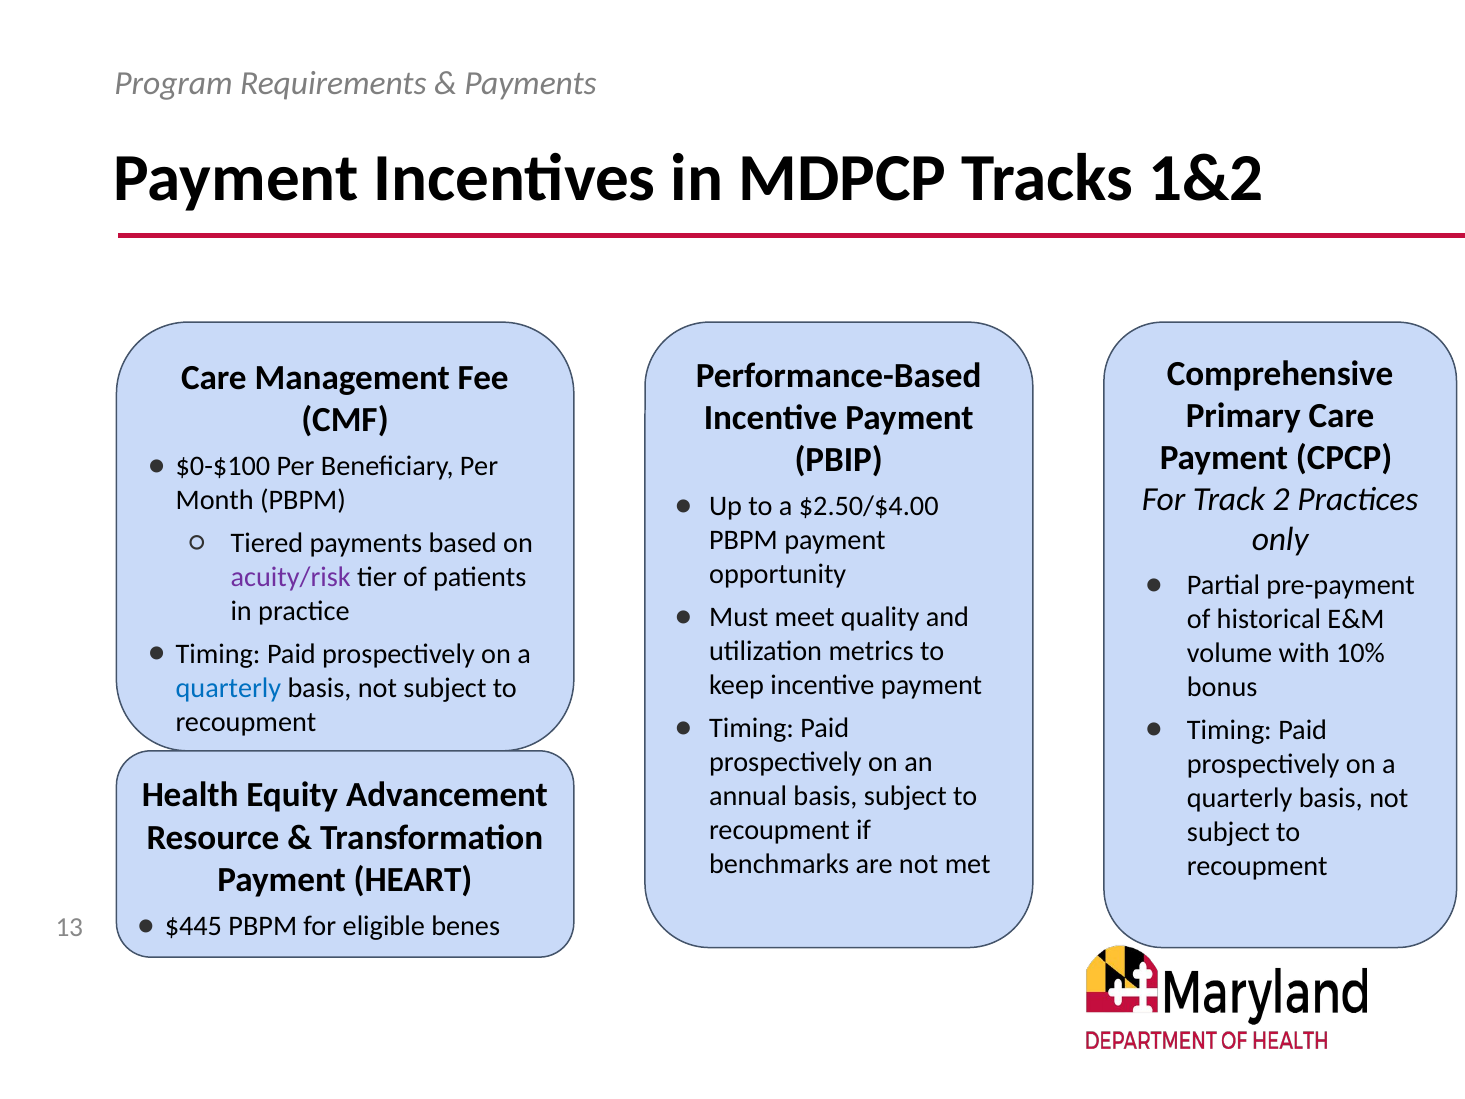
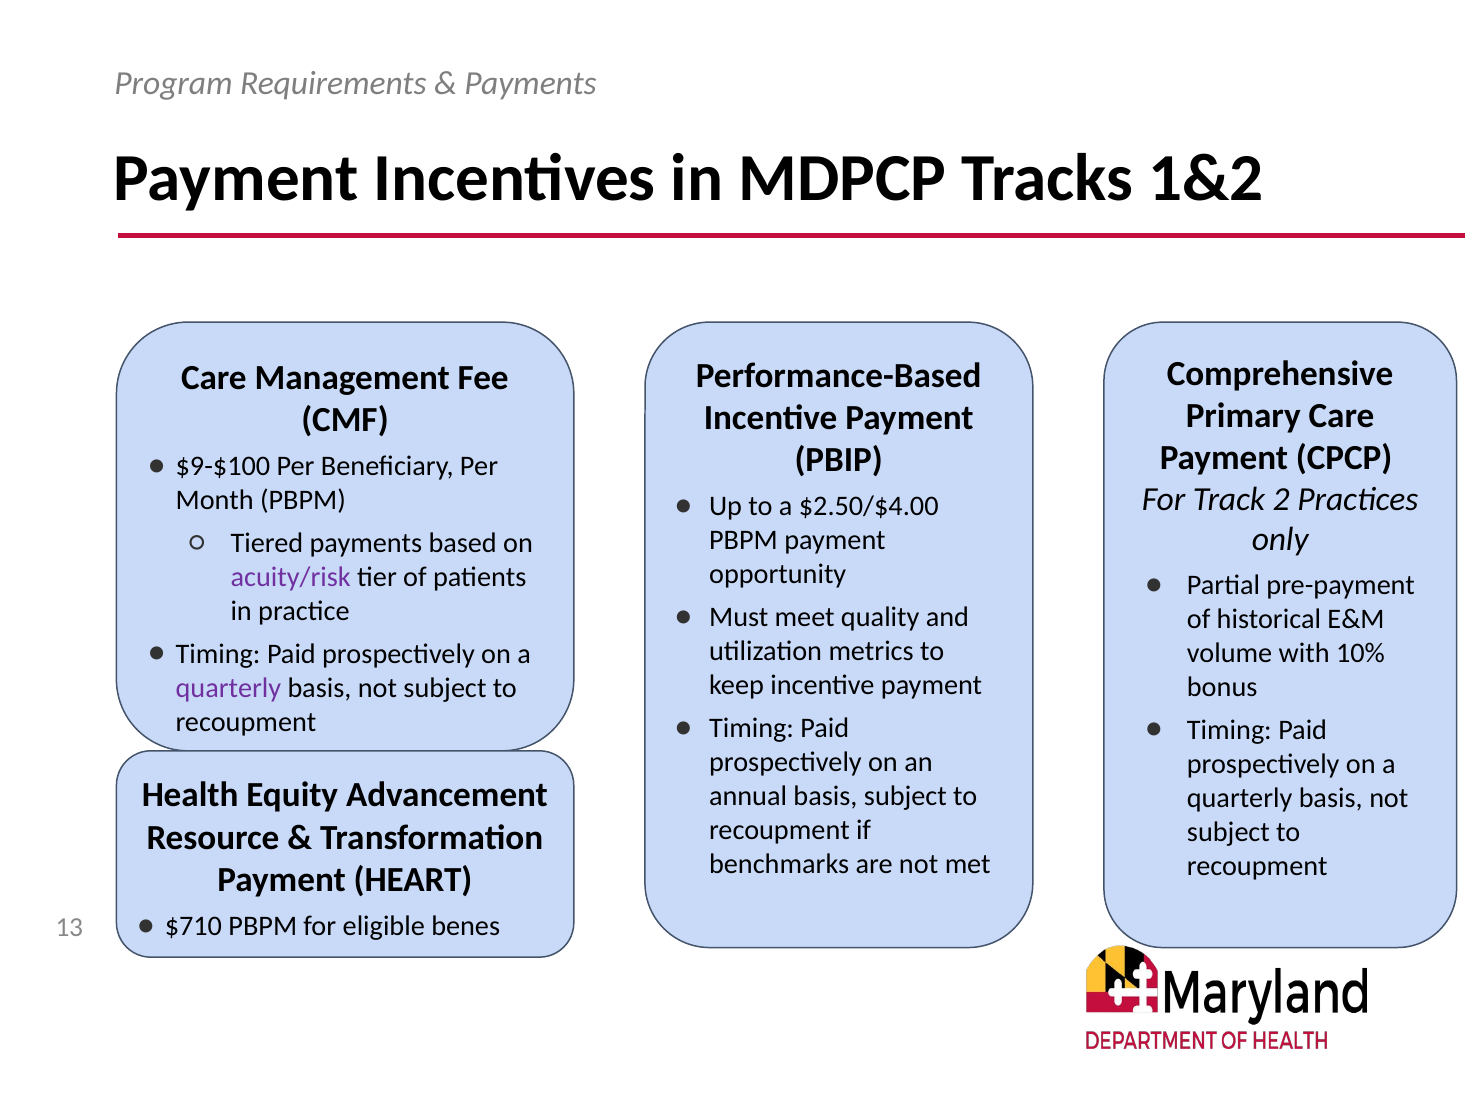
$0-$100: $0-$100 -> $9-$100 (223, 466)
quarterly colour: blue -> purple (228, 688)
$445: $445 -> $710 (193, 926)
